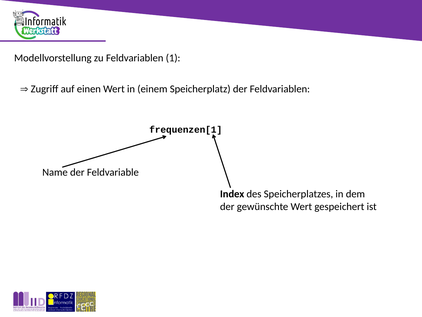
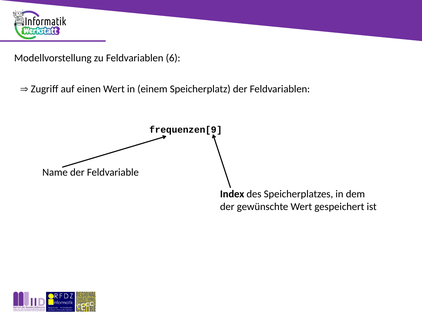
1: 1 -> 6 (173, 58)
frequenzen[1: frequenzen[1 -> frequenzen[9 (186, 129)
